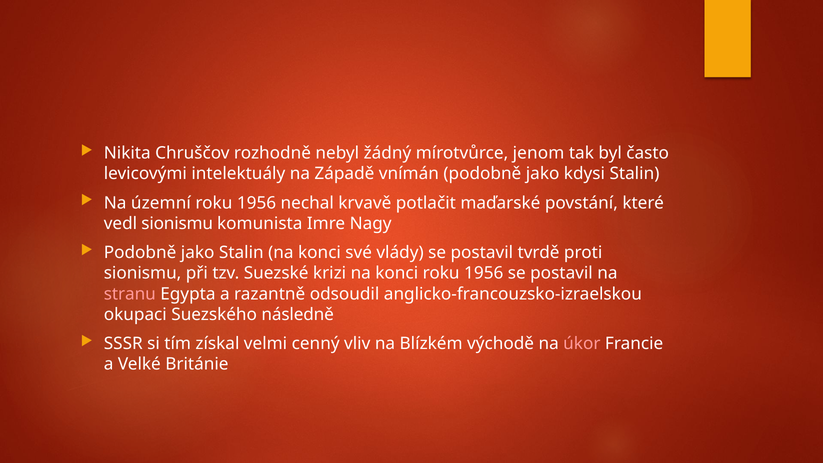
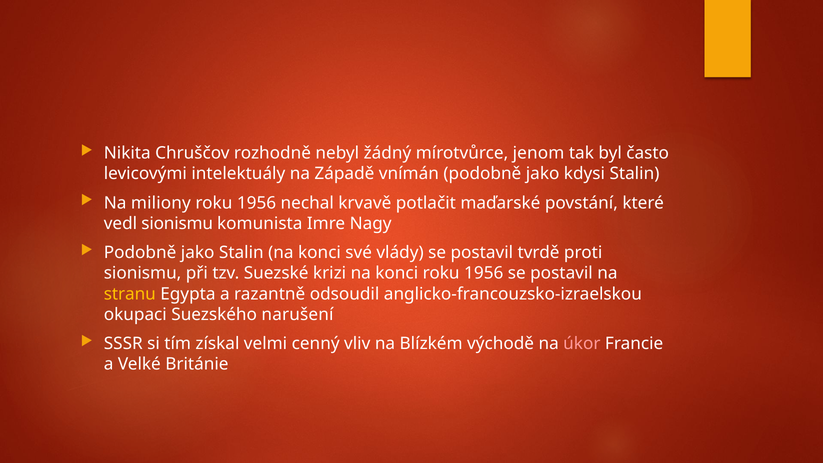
územní: územní -> miliony (161, 203)
stranu colour: pink -> yellow (130, 294)
následně: následně -> narušení (297, 314)
